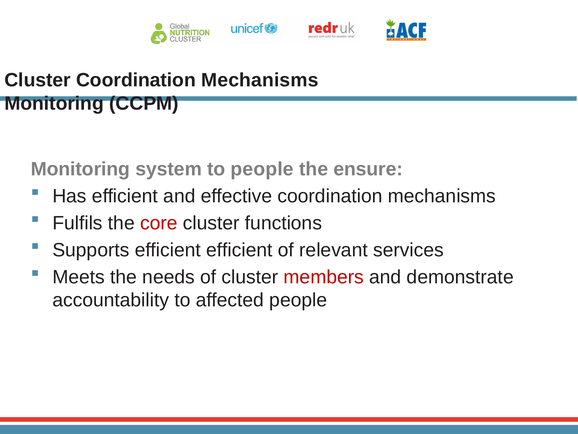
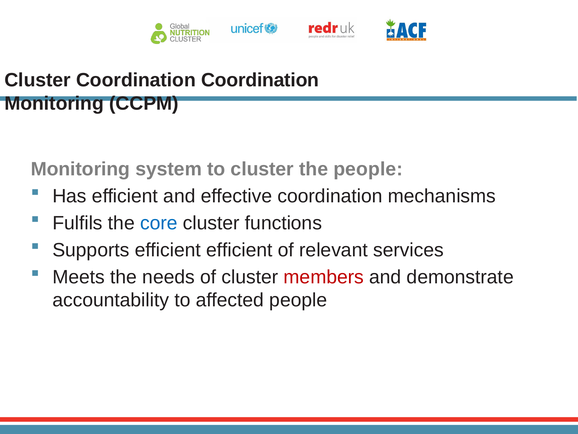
Cluster Coordination Mechanisms: Mechanisms -> Coordination (260, 80)
to people: people -> cluster (262, 169)
the ensure: ensure -> people (368, 169)
core colour: red -> blue (159, 223)
